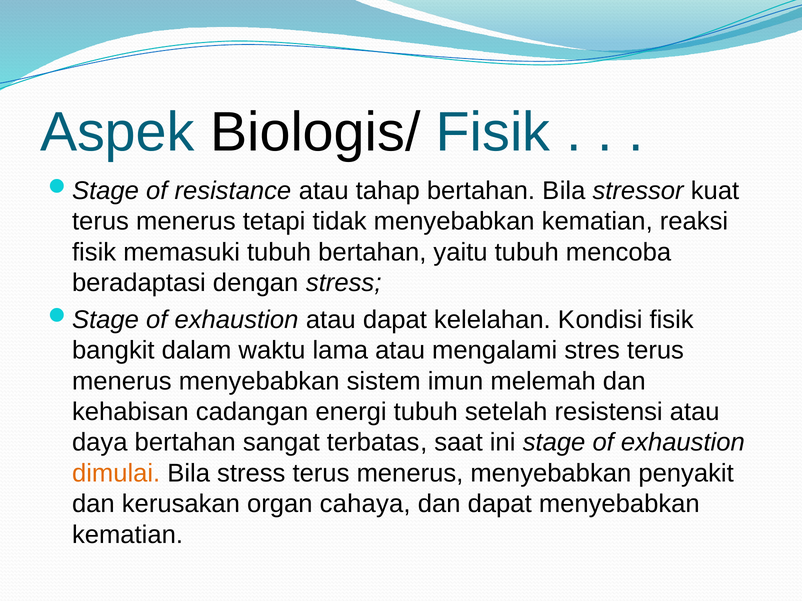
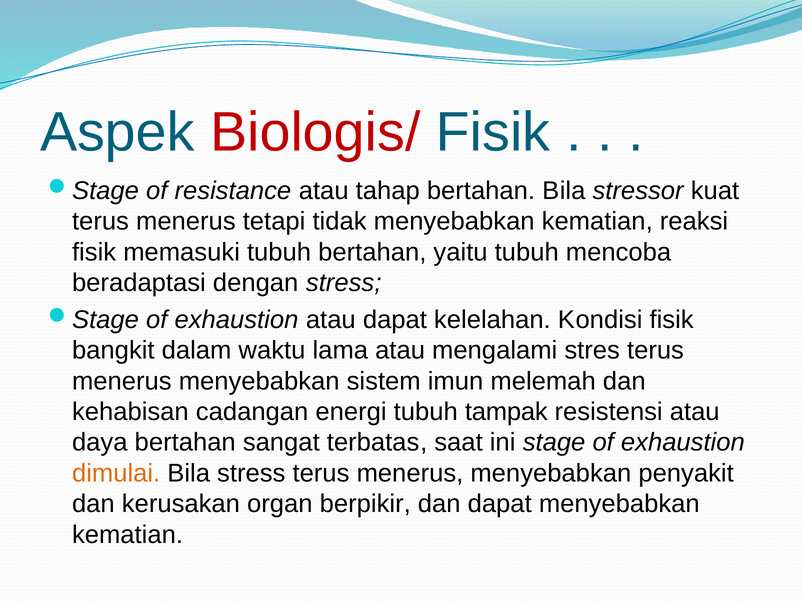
Biologis/ colour: black -> red (315, 132)
setelah: setelah -> tampak (506, 412)
cahaya: cahaya -> berpikir (365, 504)
